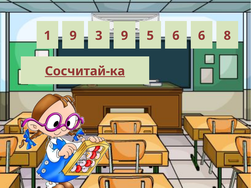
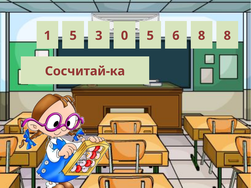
1 9: 9 -> 5 (73, 36)
3 9: 9 -> 0 (125, 36)
6 6: 6 -> 8 (202, 36)
Сосчитай-ка underline: present -> none (85, 71)
